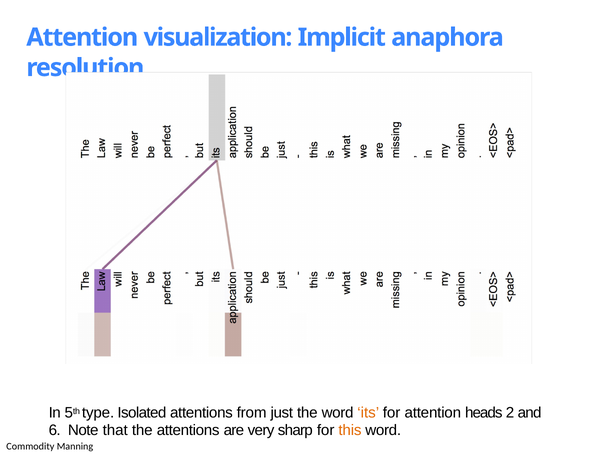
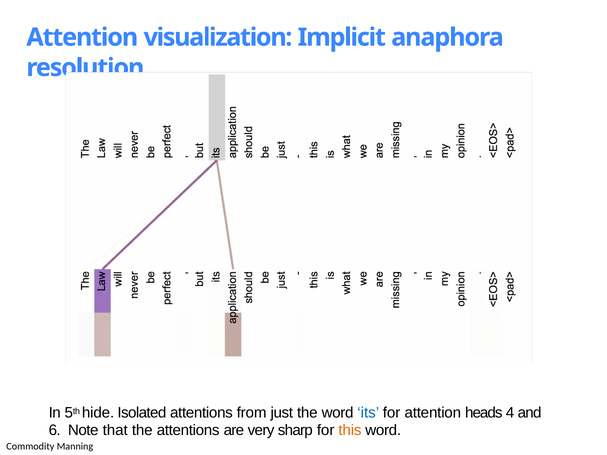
type: type -> hide (98, 413)
its colour: orange -> blue (368, 413)
2: 2 -> 4 (510, 413)
